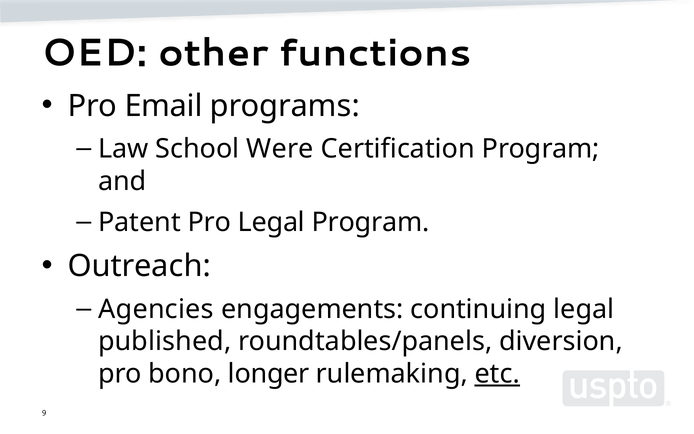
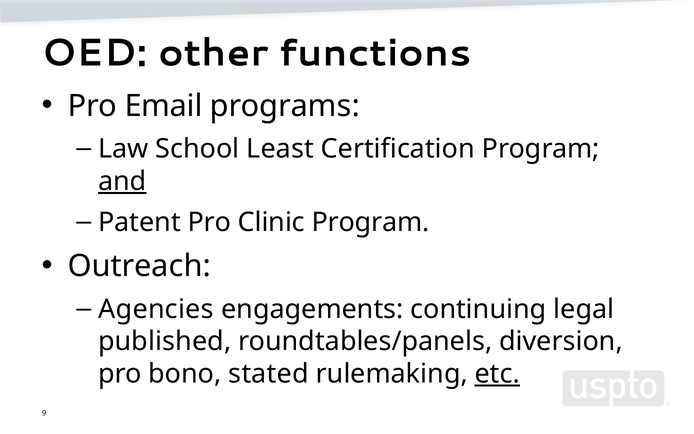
Were: Were -> Least (280, 149)
and underline: none -> present (122, 181)
Pro Legal: Legal -> Clinic (271, 222)
longer: longer -> stated (269, 374)
